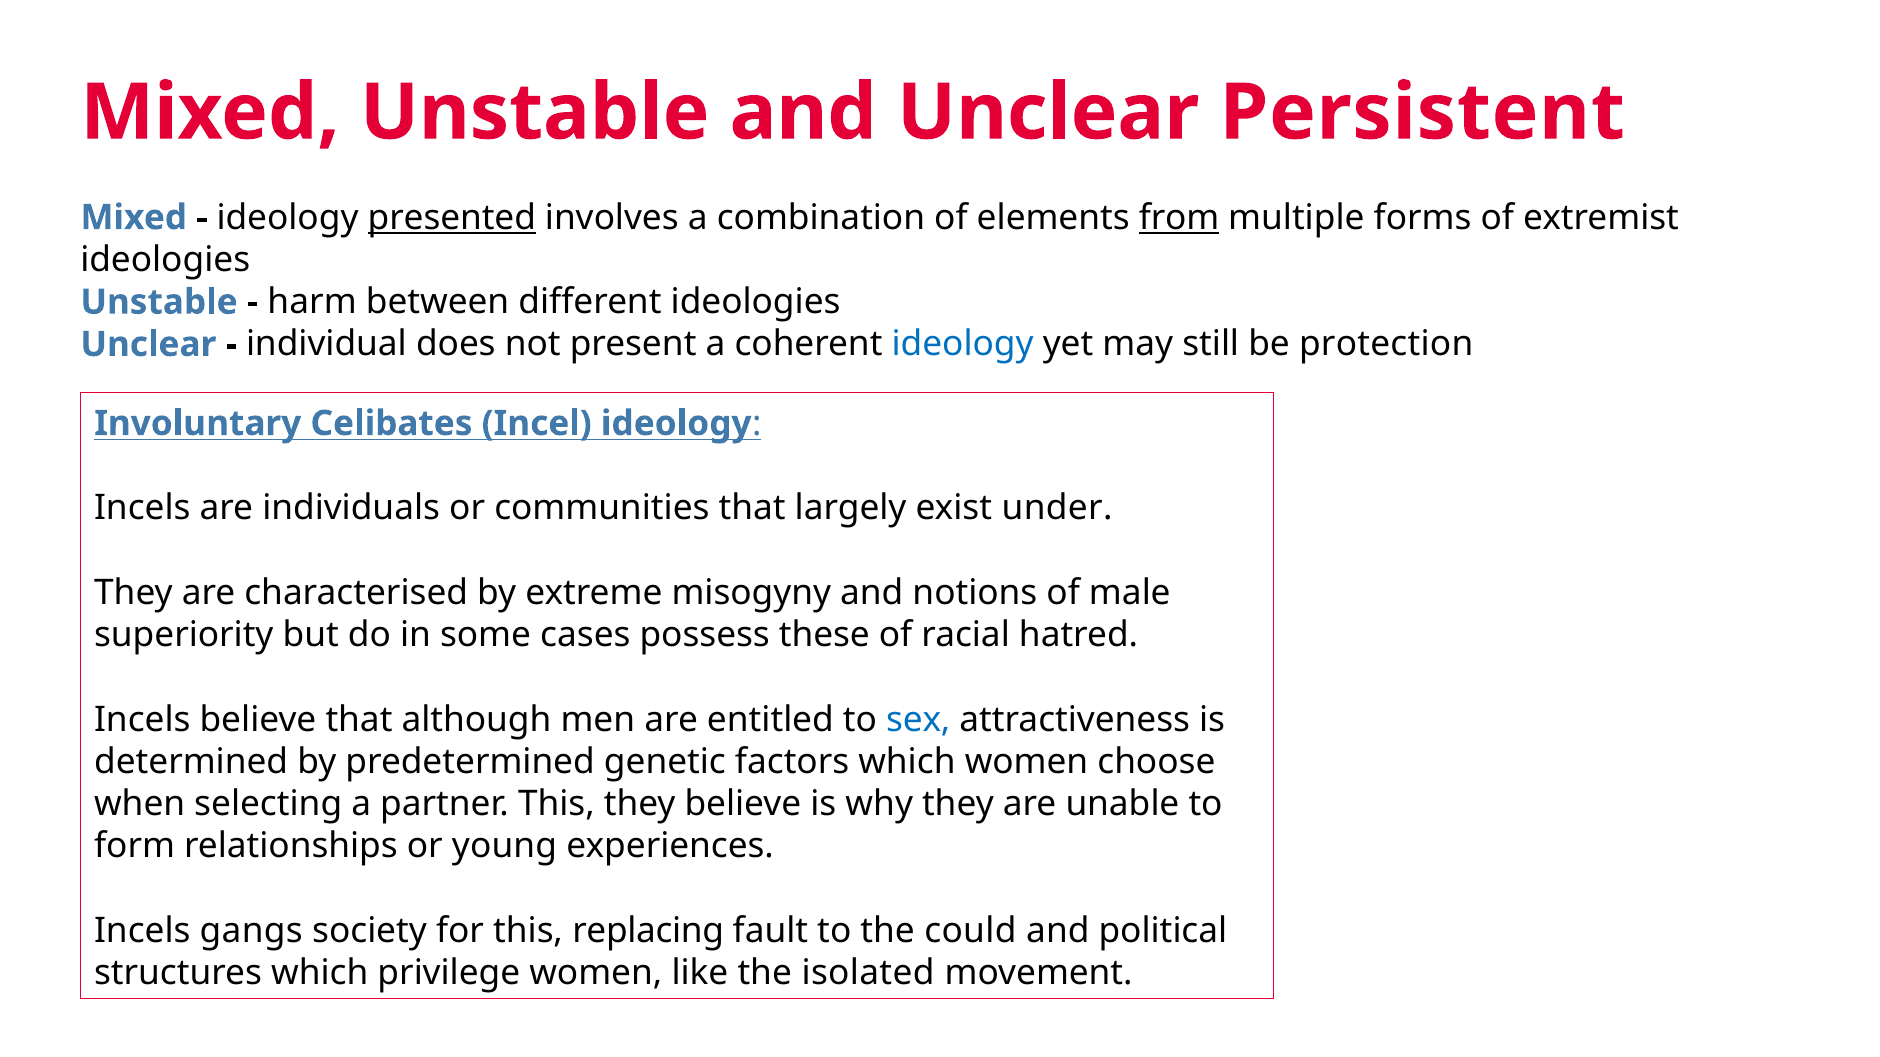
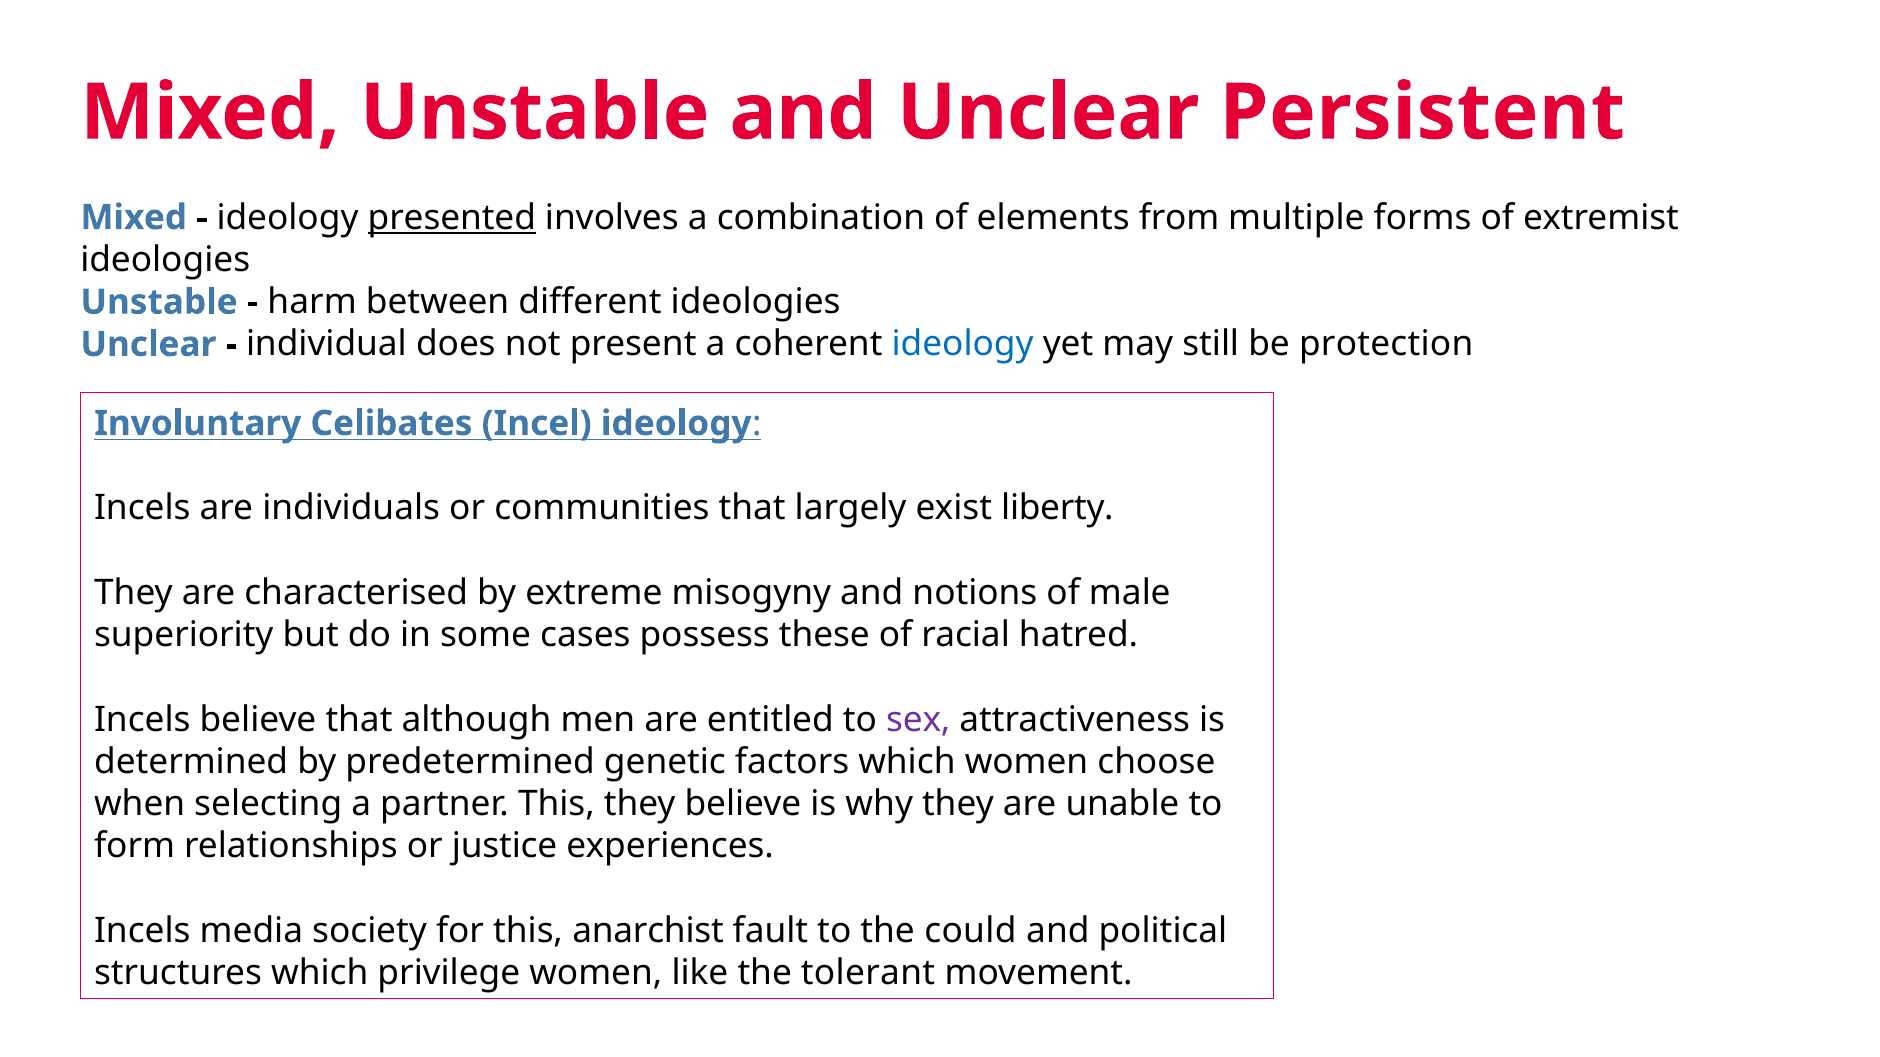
from underline: present -> none (1179, 218)
under: under -> liberty (1057, 508)
sex colour: blue -> purple (918, 720)
young: young -> justice (505, 847)
gangs: gangs -> media (251, 931)
replacing: replacing -> anarchist (648, 931)
isolated: isolated -> tolerant (868, 974)
